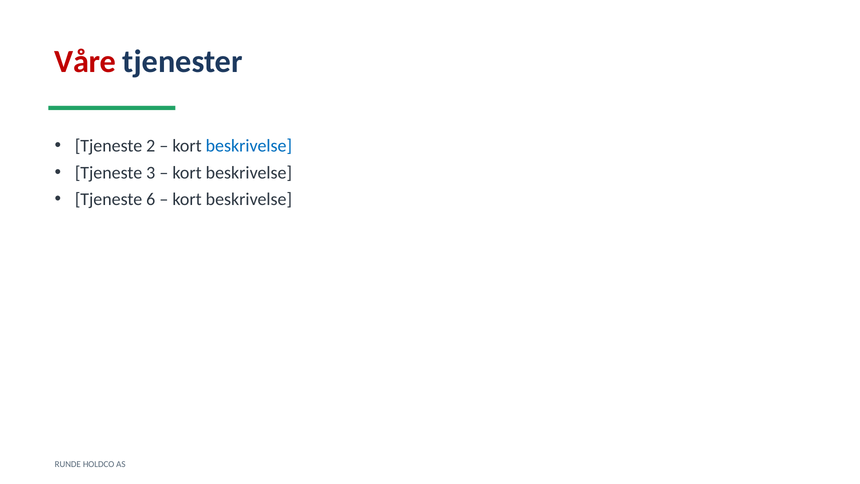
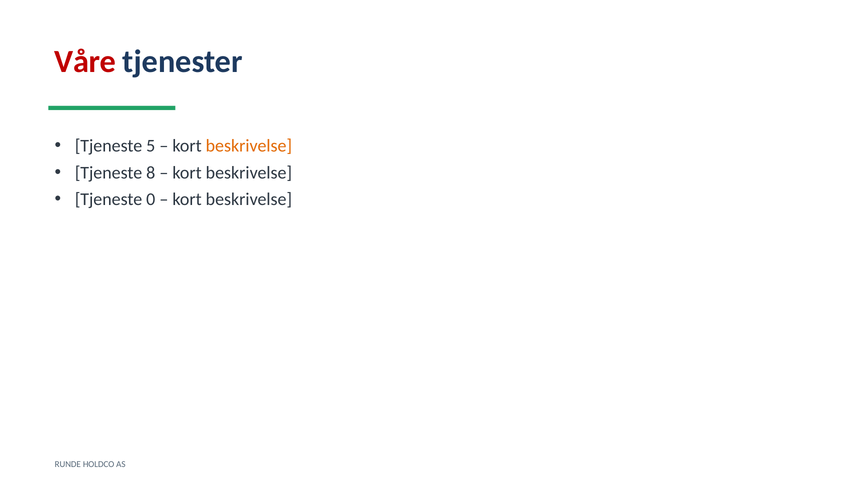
2: 2 -> 5 (151, 146)
beskrivelse colour: blue -> orange (249, 146)
3: 3 -> 8 (151, 173)
6: 6 -> 0 (151, 199)
